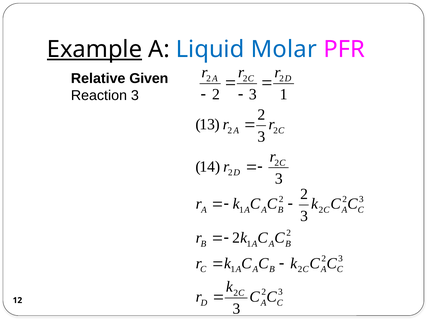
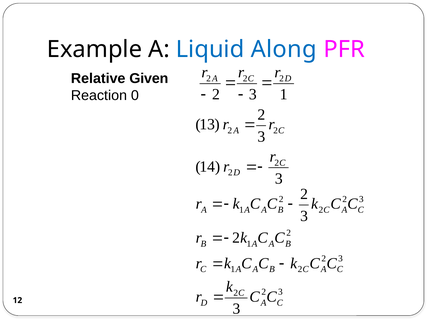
Example underline: present -> none (95, 49)
Molar: Molar -> Along (284, 49)
Reaction 3: 3 -> 0 (135, 96)
